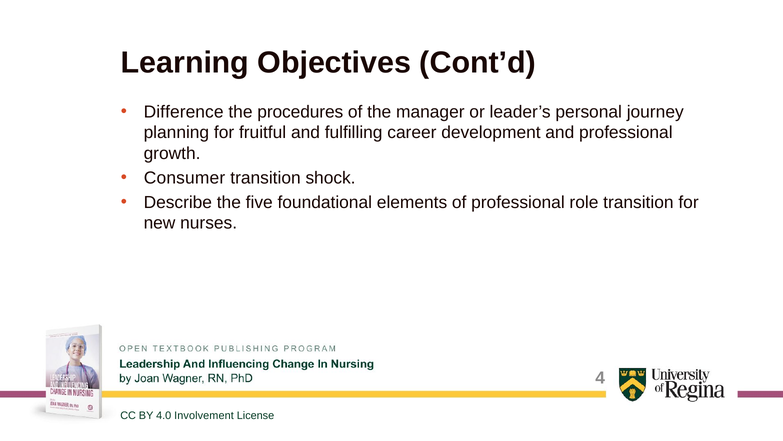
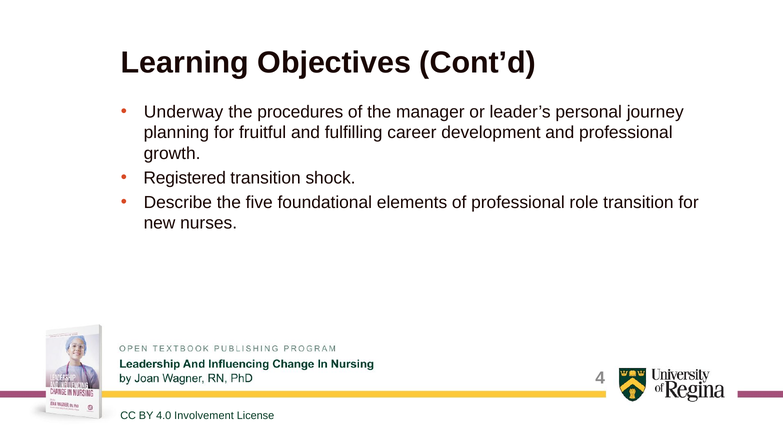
Difference: Difference -> Underway (184, 112)
Consumer: Consumer -> Registered (185, 178)
